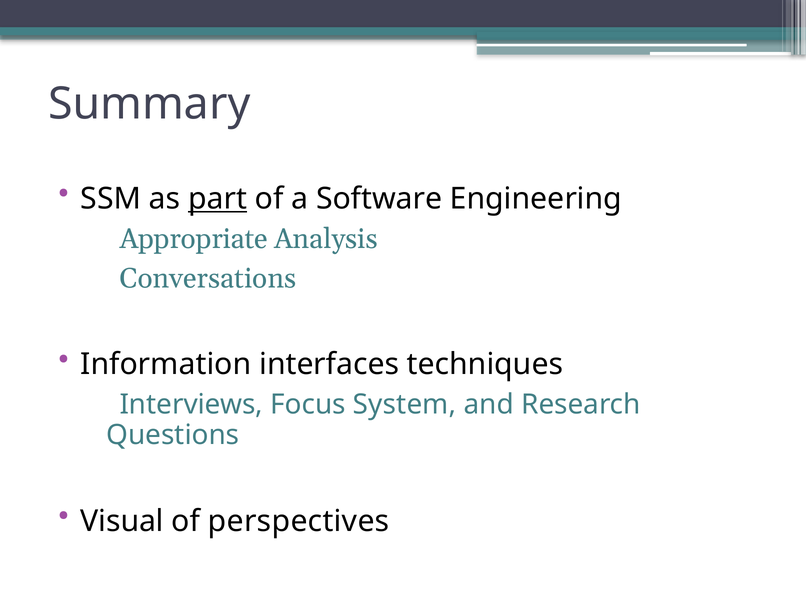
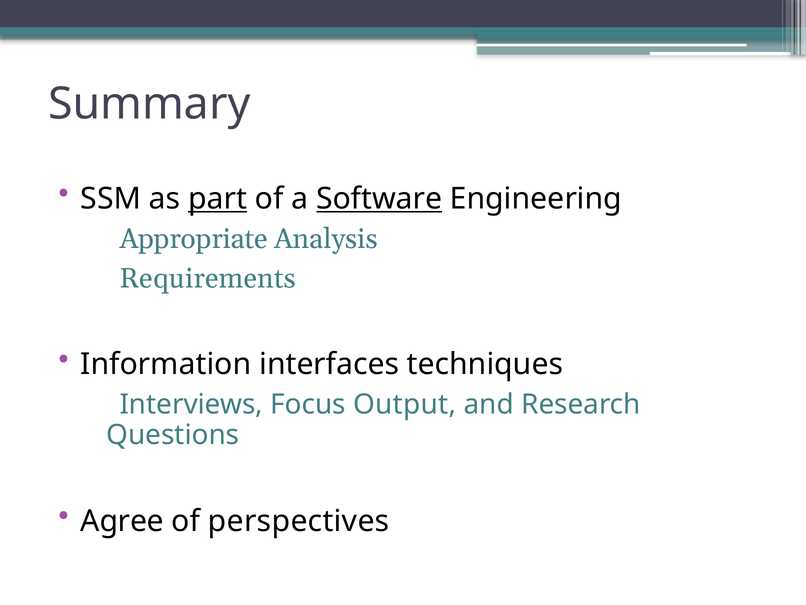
Software underline: none -> present (379, 199)
Conversations: Conversations -> Requirements (208, 278)
System: System -> Output (405, 404)
Visual: Visual -> Agree (122, 521)
